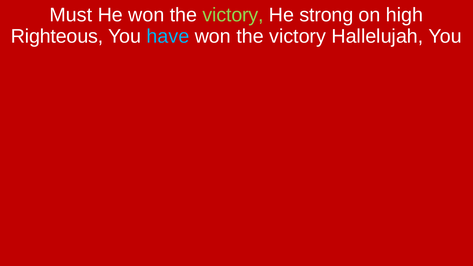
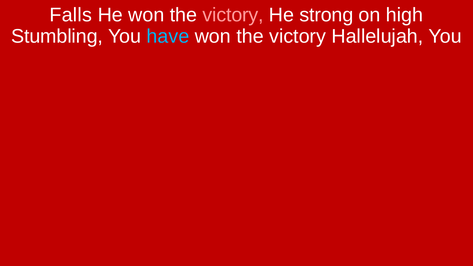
Must: Must -> Falls (71, 15)
victory colour: light green -> pink (233, 15)
Righteous: Righteous -> Stumbling (57, 36)
